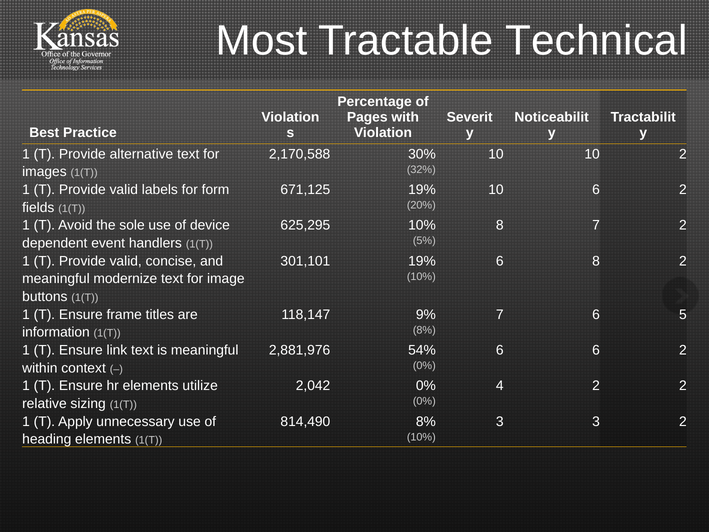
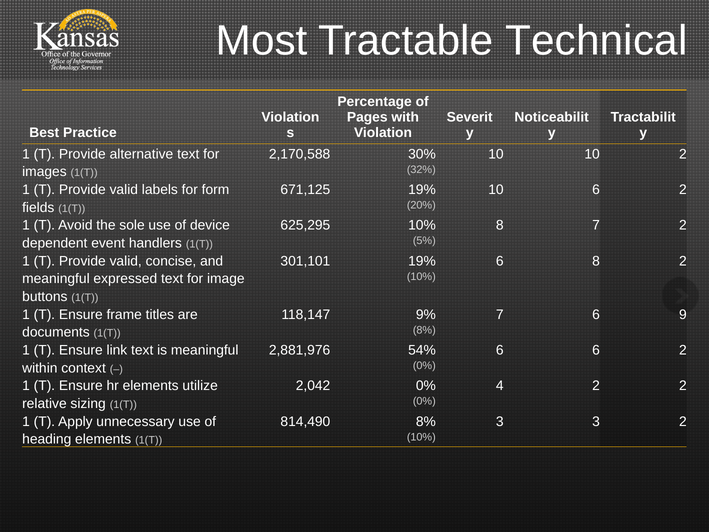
modernize: modernize -> expressed (125, 279)
5: 5 -> 9 (683, 314)
information: information -> documents (56, 332)
